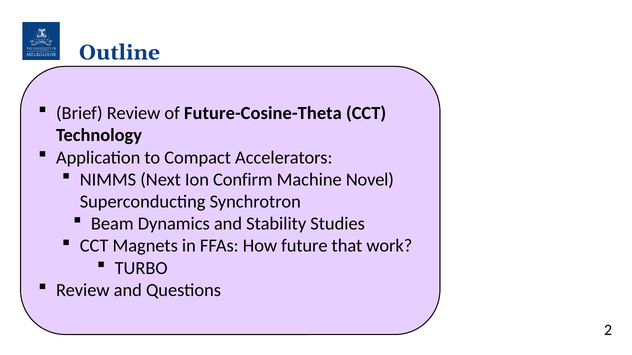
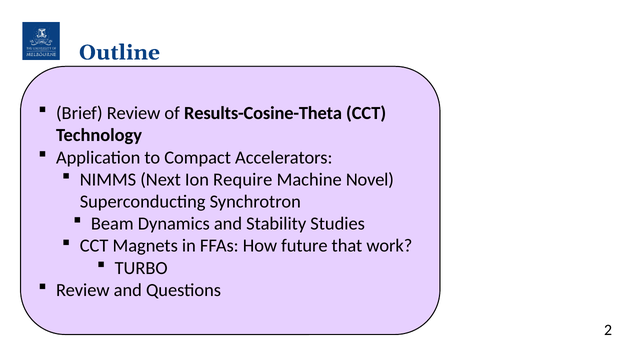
Future-Cosine-Theta: Future-Cosine-Theta -> Results-Cosine-Theta (263, 113)
Confirm: Confirm -> Require (243, 180)
